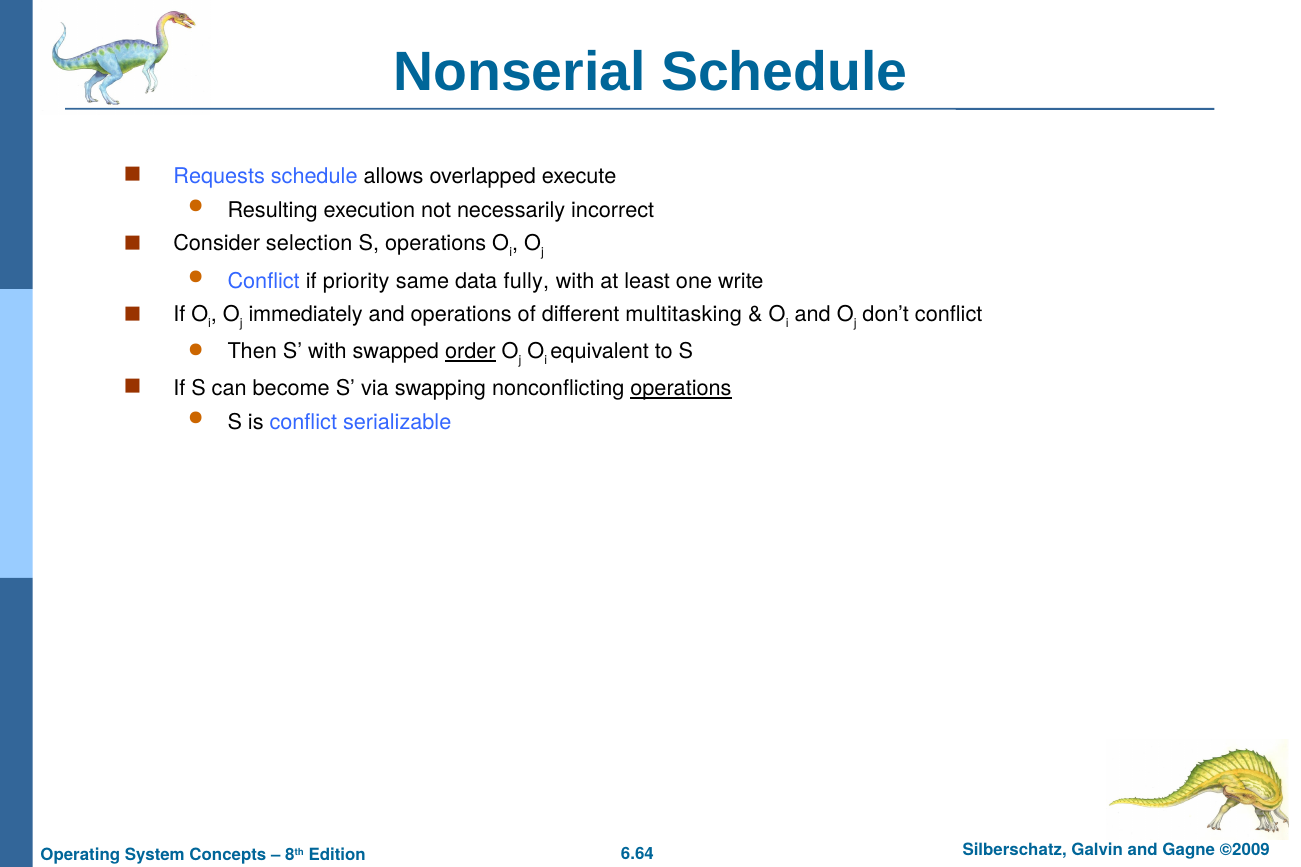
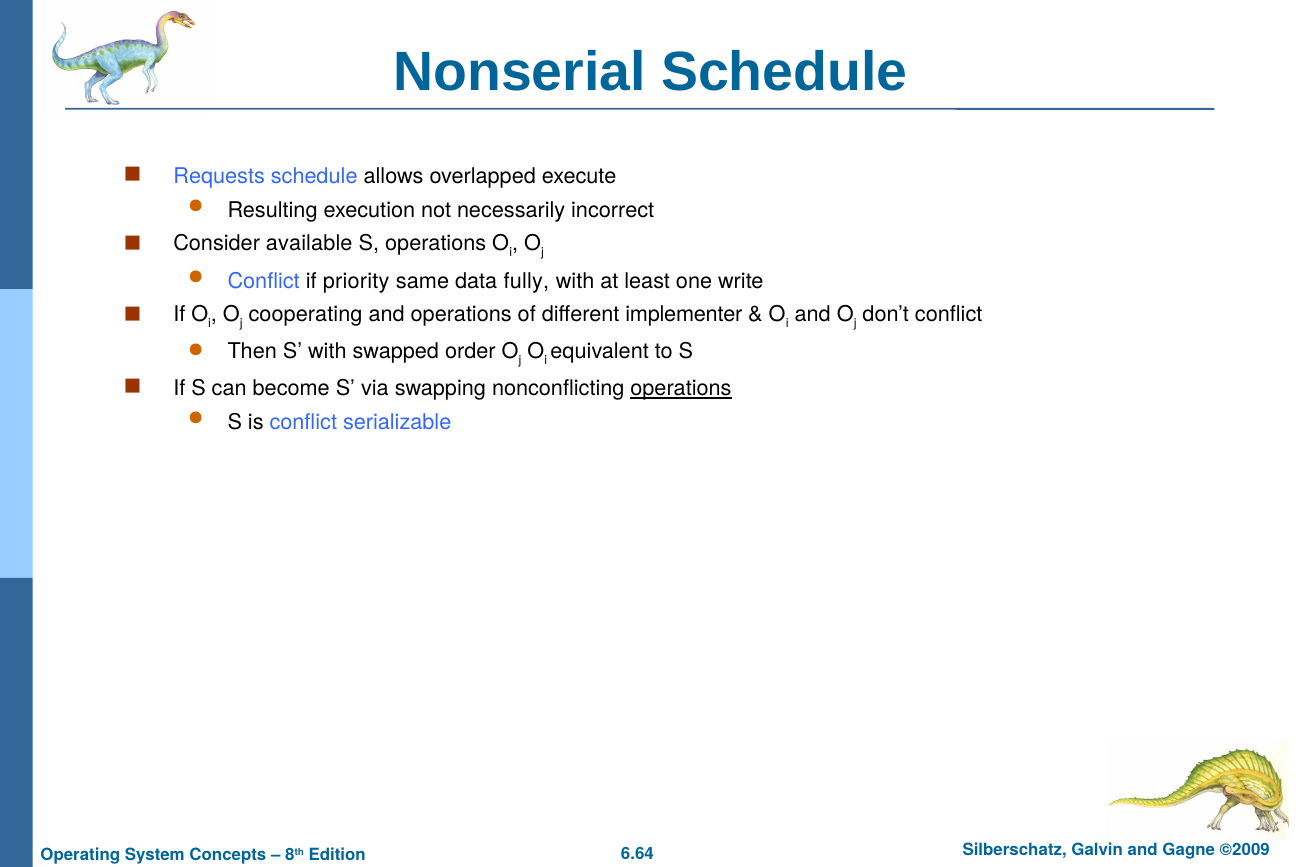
selection: selection -> available (309, 244)
immediately: immediately -> cooperating (306, 315)
multitasking: multitasking -> implementer (684, 315)
order underline: present -> none (470, 352)
